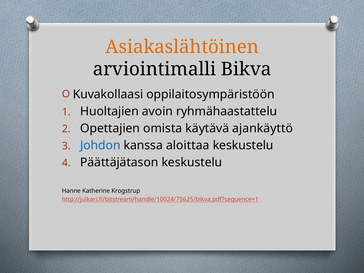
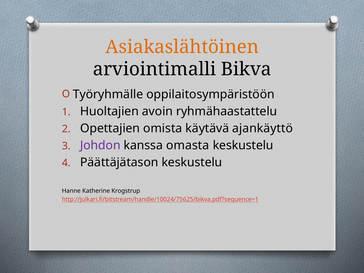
Kuvakollaasi: Kuvakollaasi -> Työryhmälle (108, 94)
Johdon colour: blue -> purple (100, 145)
aloittaa: aloittaa -> omasta (188, 145)
